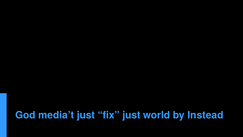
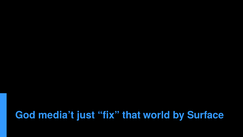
fix just: just -> that (131, 115)
Instead: Instead -> Surface (206, 115)
